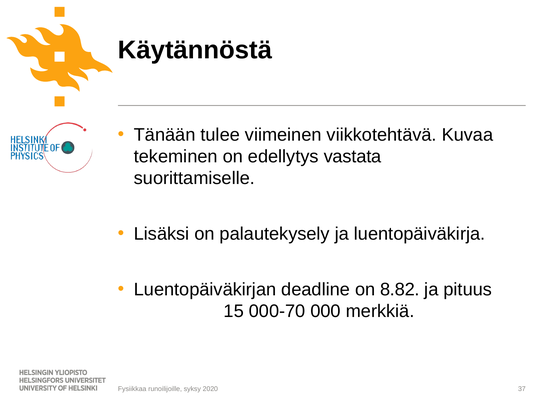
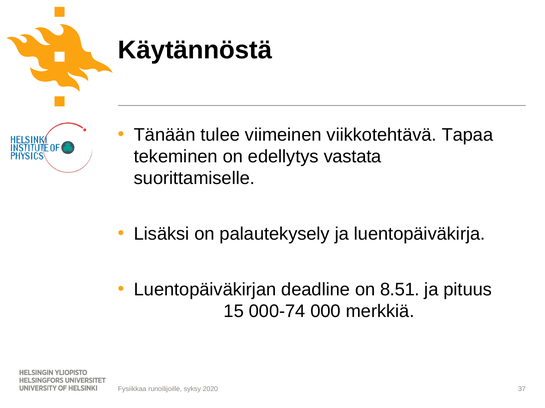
Kuvaa: Kuvaa -> Tapaa (467, 135)
8.82: 8.82 -> 8.51 (400, 290)
000-70: 000-70 -> 000-74 (277, 312)
